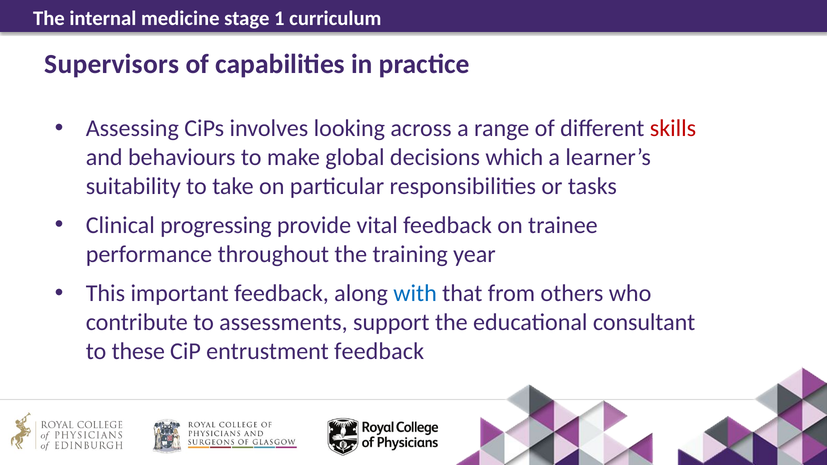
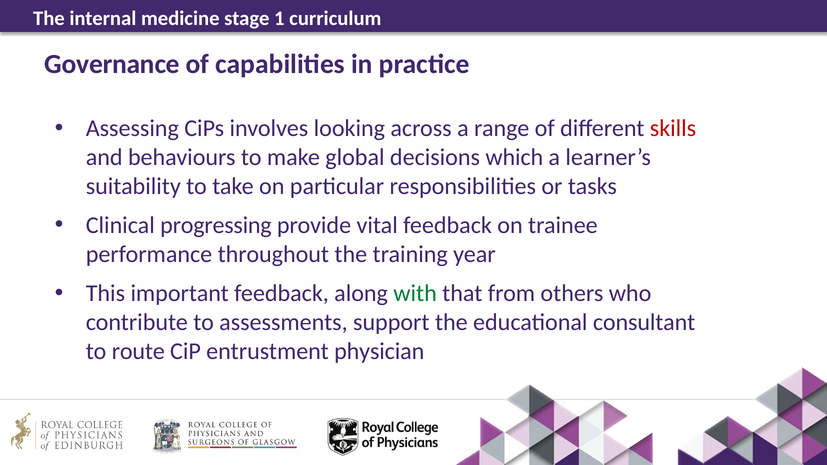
Supervisors: Supervisors -> Governance (112, 64)
with colour: blue -> green (415, 294)
these: these -> route (138, 351)
entrustment feedback: feedback -> physician (379, 351)
